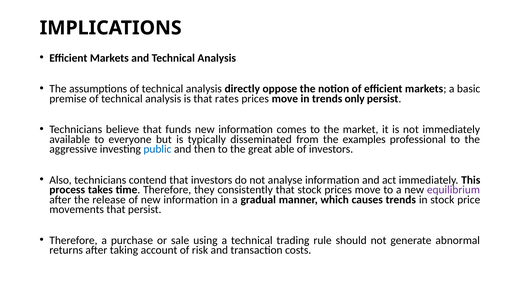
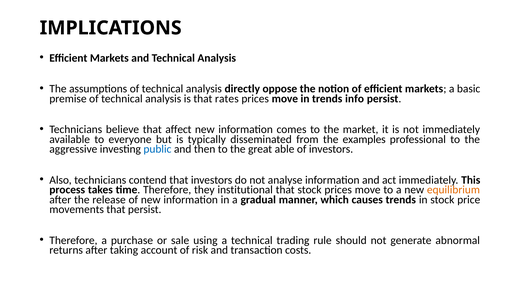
only: only -> info (355, 99)
funds: funds -> affect (178, 129)
consistently: consistently -> institutional (245, 190)
equilibrium colour: purple -> orange (453, 190)
